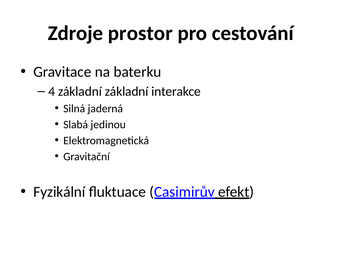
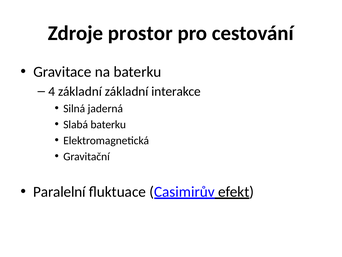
Slabá jedinou: jedinou -> baterku (108, 124)
Fyzikální: Fyzikální -> Paralelní (59, 191)
